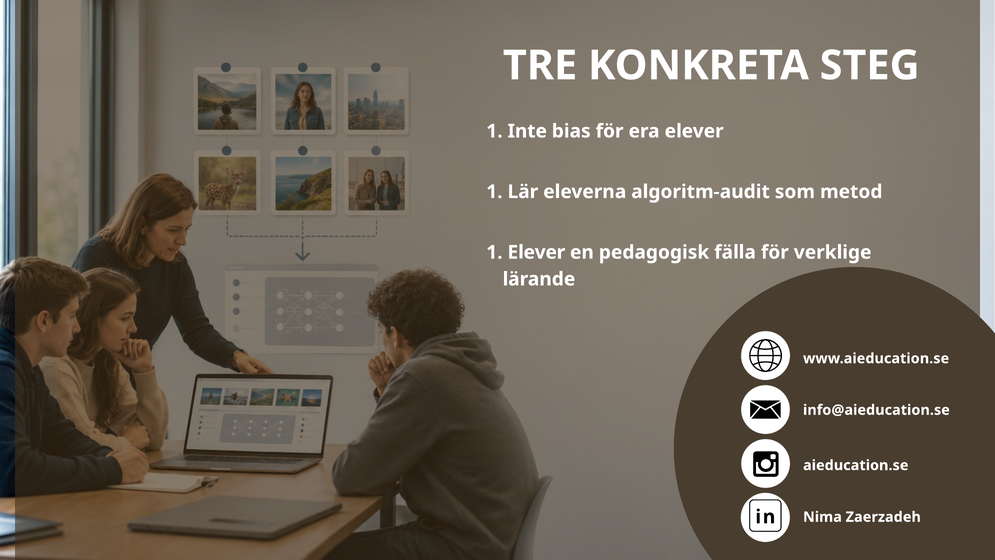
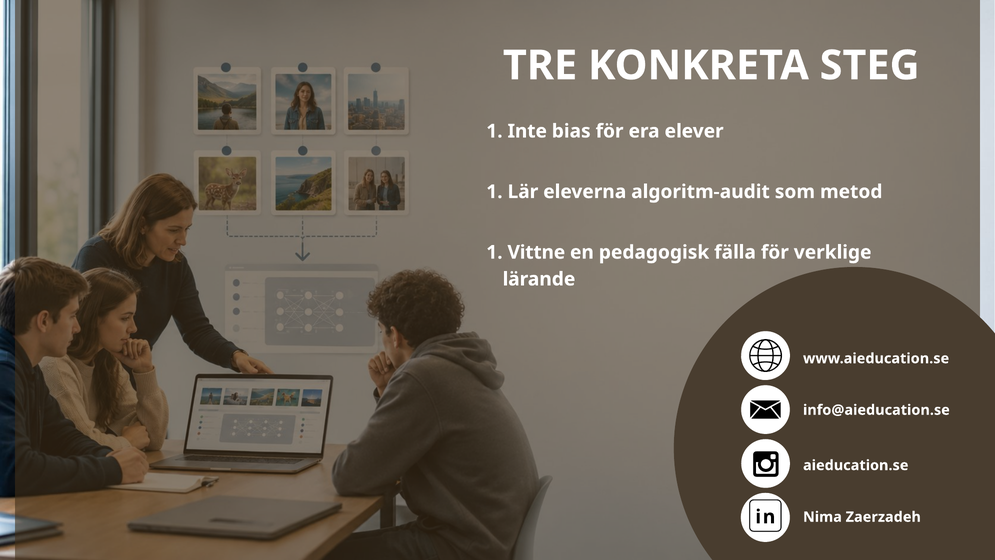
Elever: Elever -> Vittne (536, 252)
